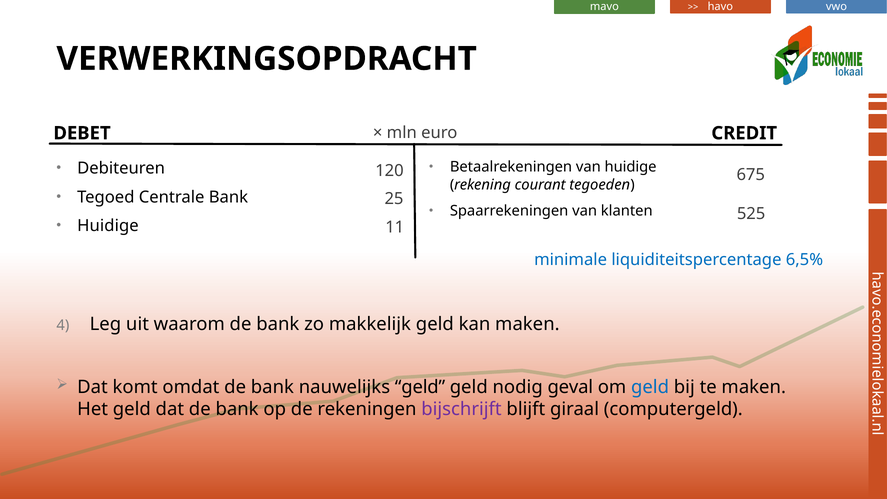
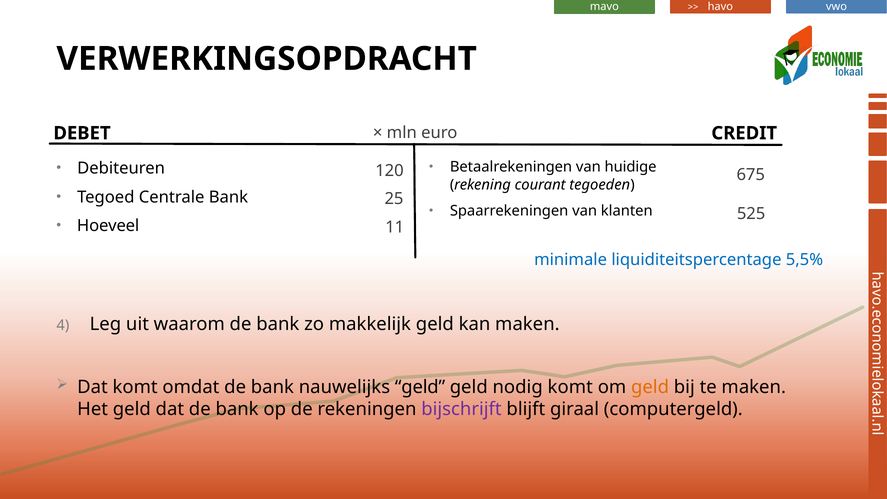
Huidige: Huidige -> Hoeveel (108, 226)
6,5%: 6,5% -> 5,5% (804, 260)
nodig geval: geval -> komt (570, 387)
geld colour: blue -> orange (650, 387)
